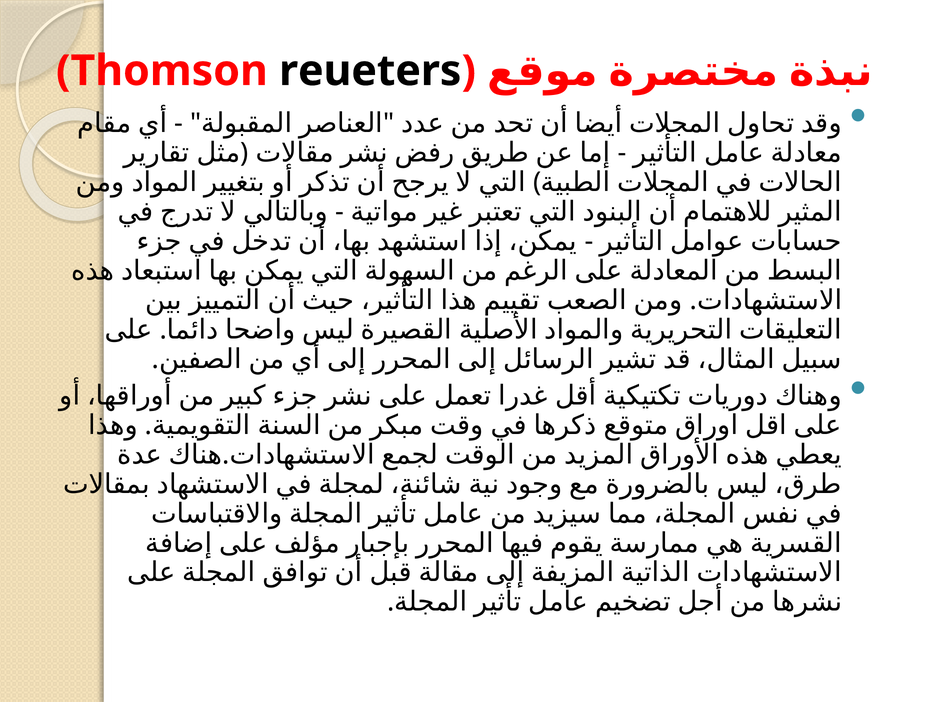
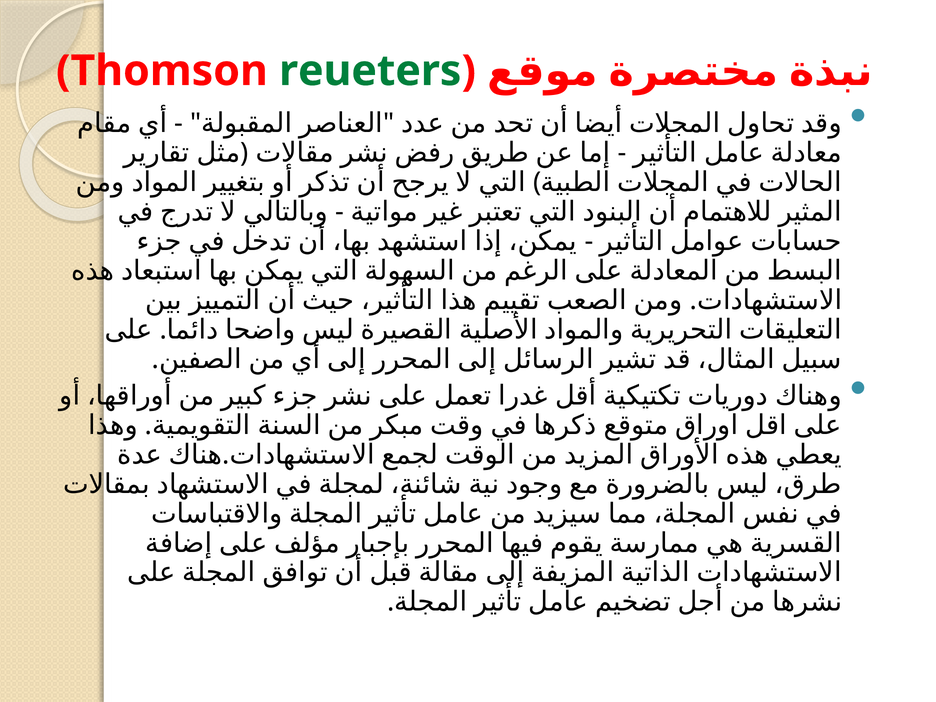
reueters colour: black -> green (370, 71)
